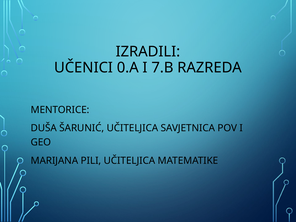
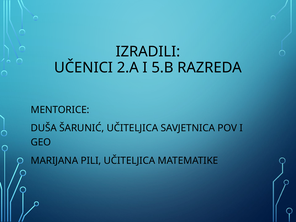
0.A: 0.A -> 2.A (128, 68)
7.B: 7.B -> 5.B (162, 68)
